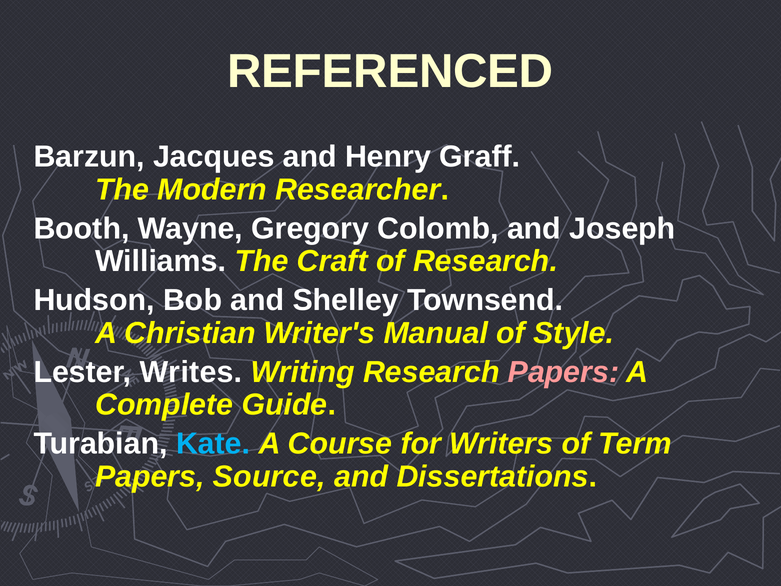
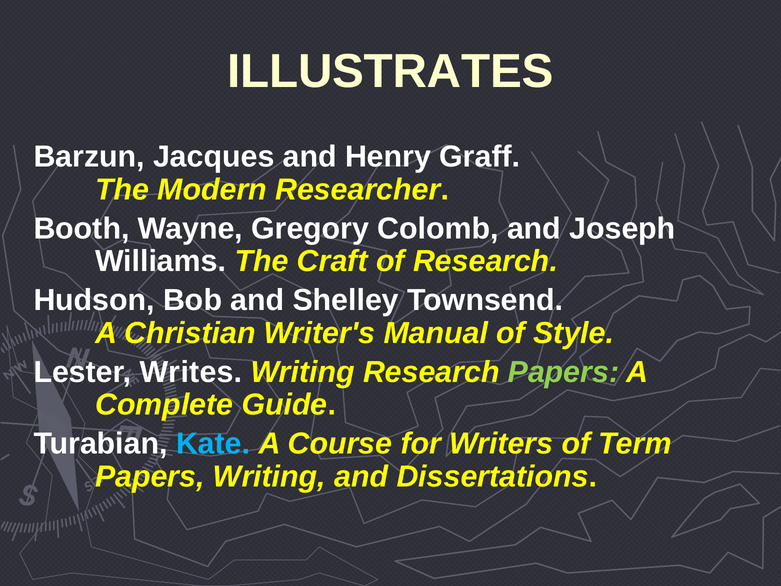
REFERENCED: REFERENCED -> ILLUSTRATES (390, 72)
Papers colour: pink -> light green (564, 372)
Papers Source: Source -> Writing (269, 476)
